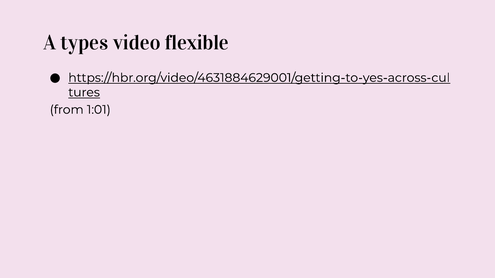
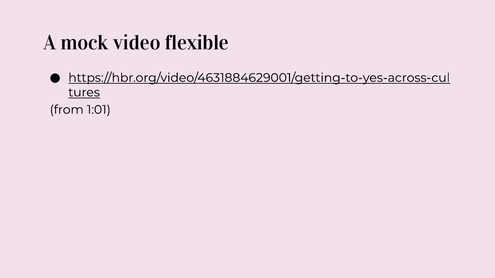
types: types -> mock (85, 43)
